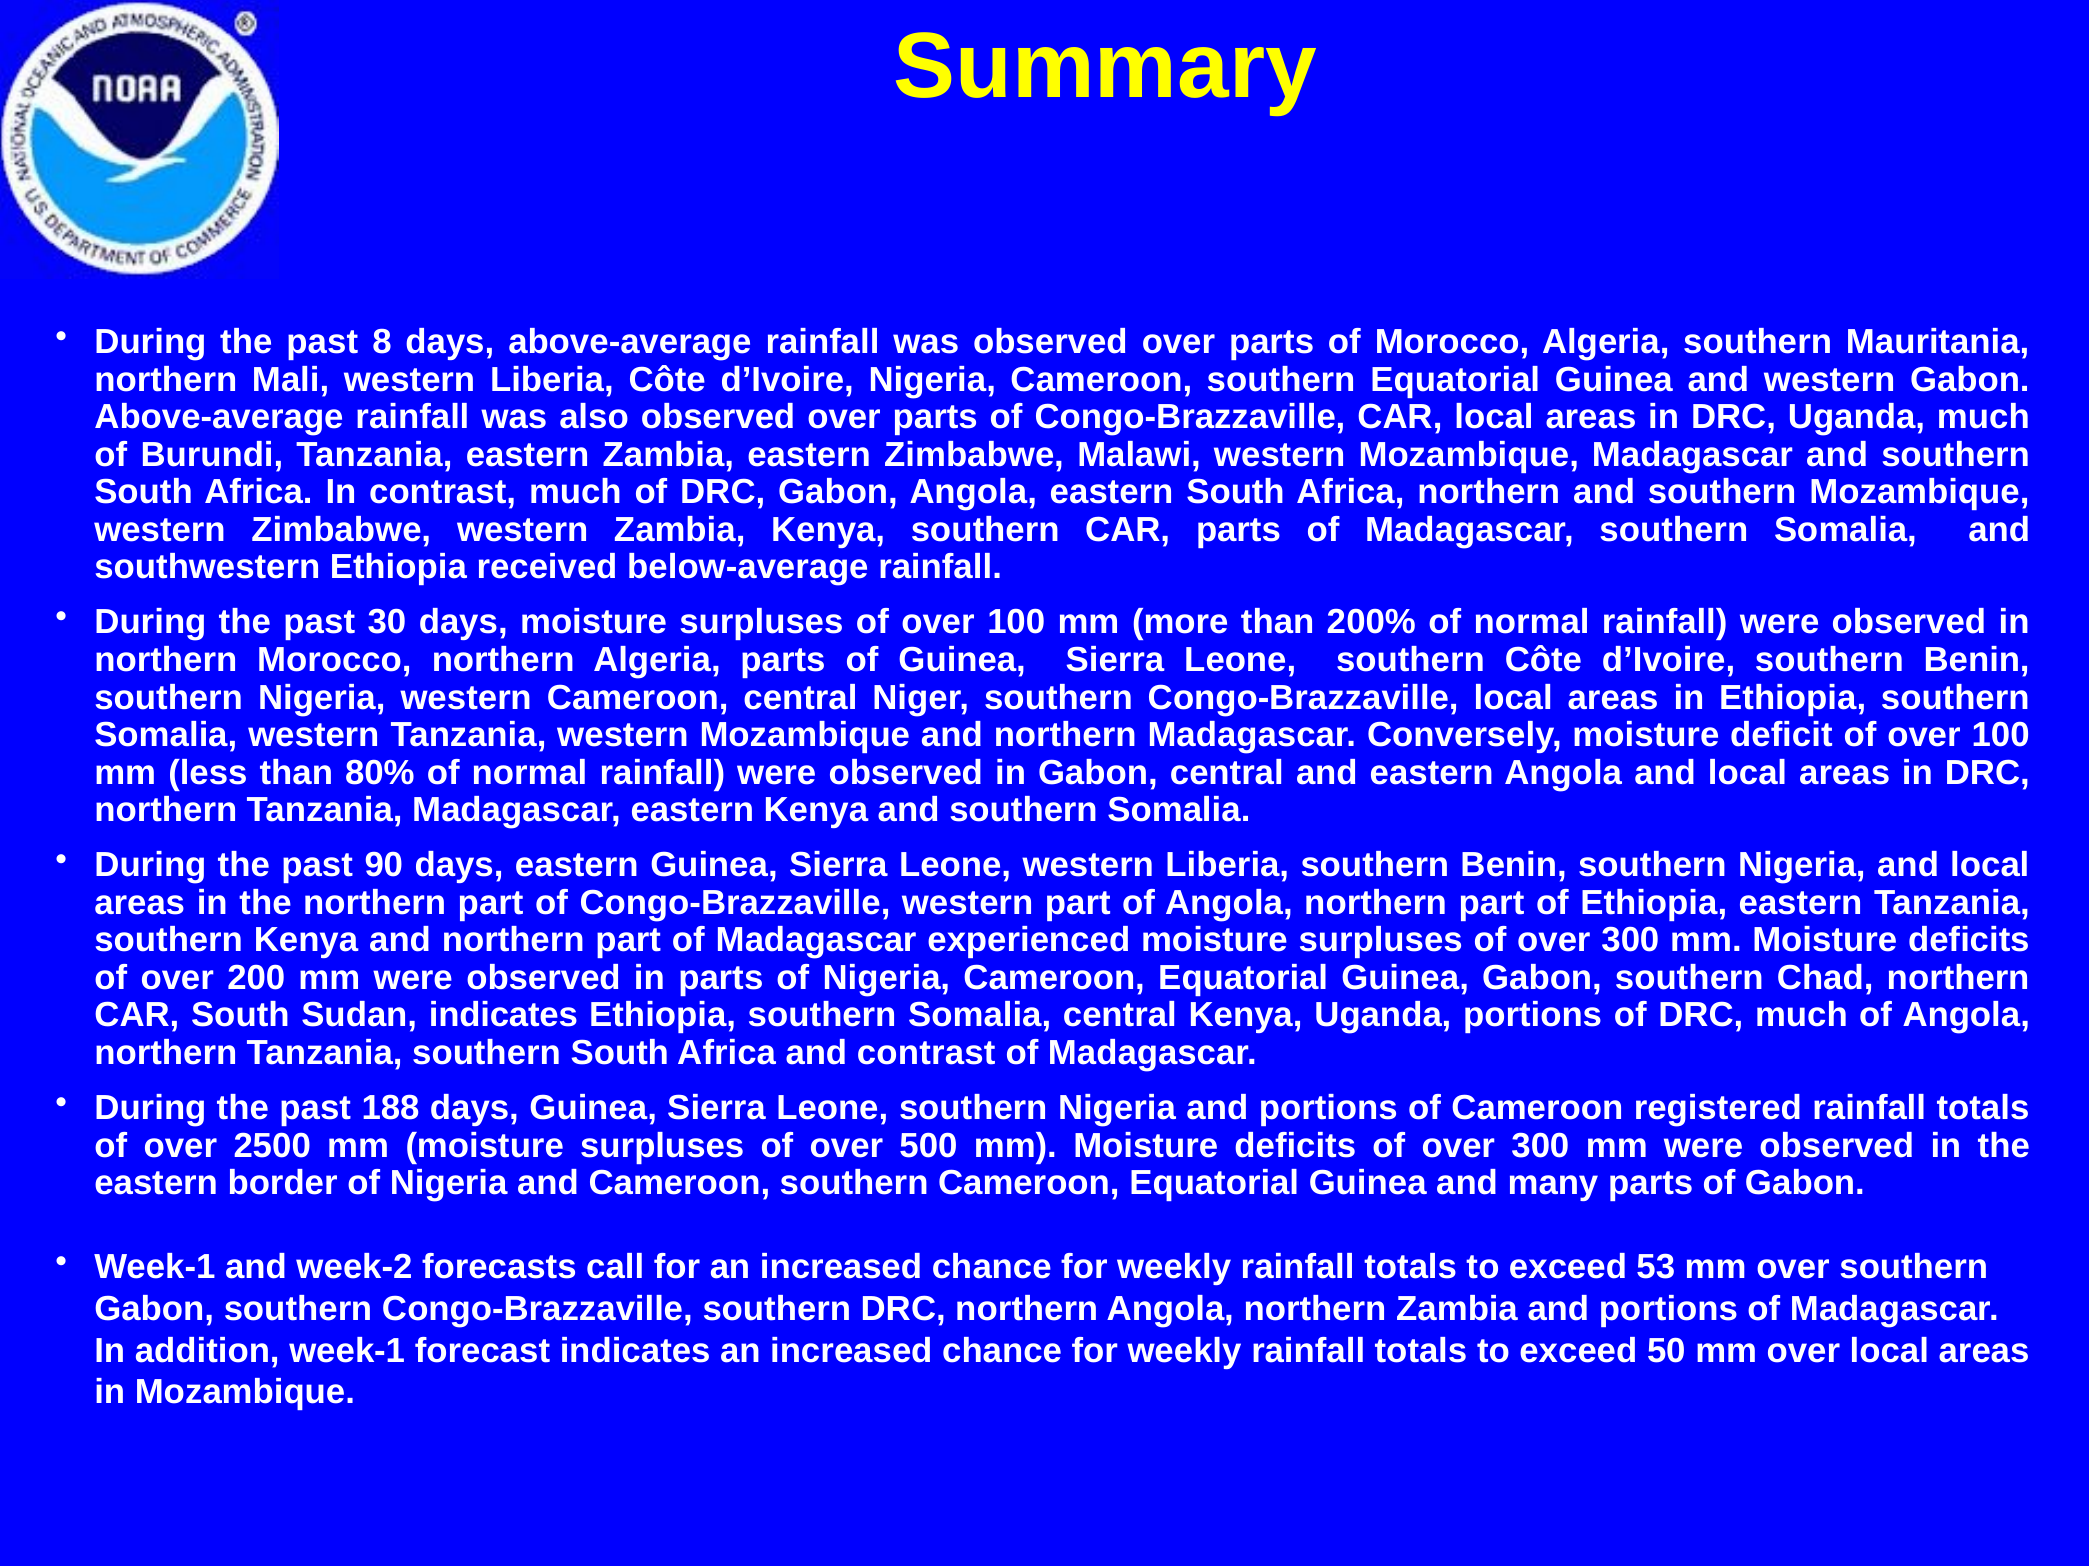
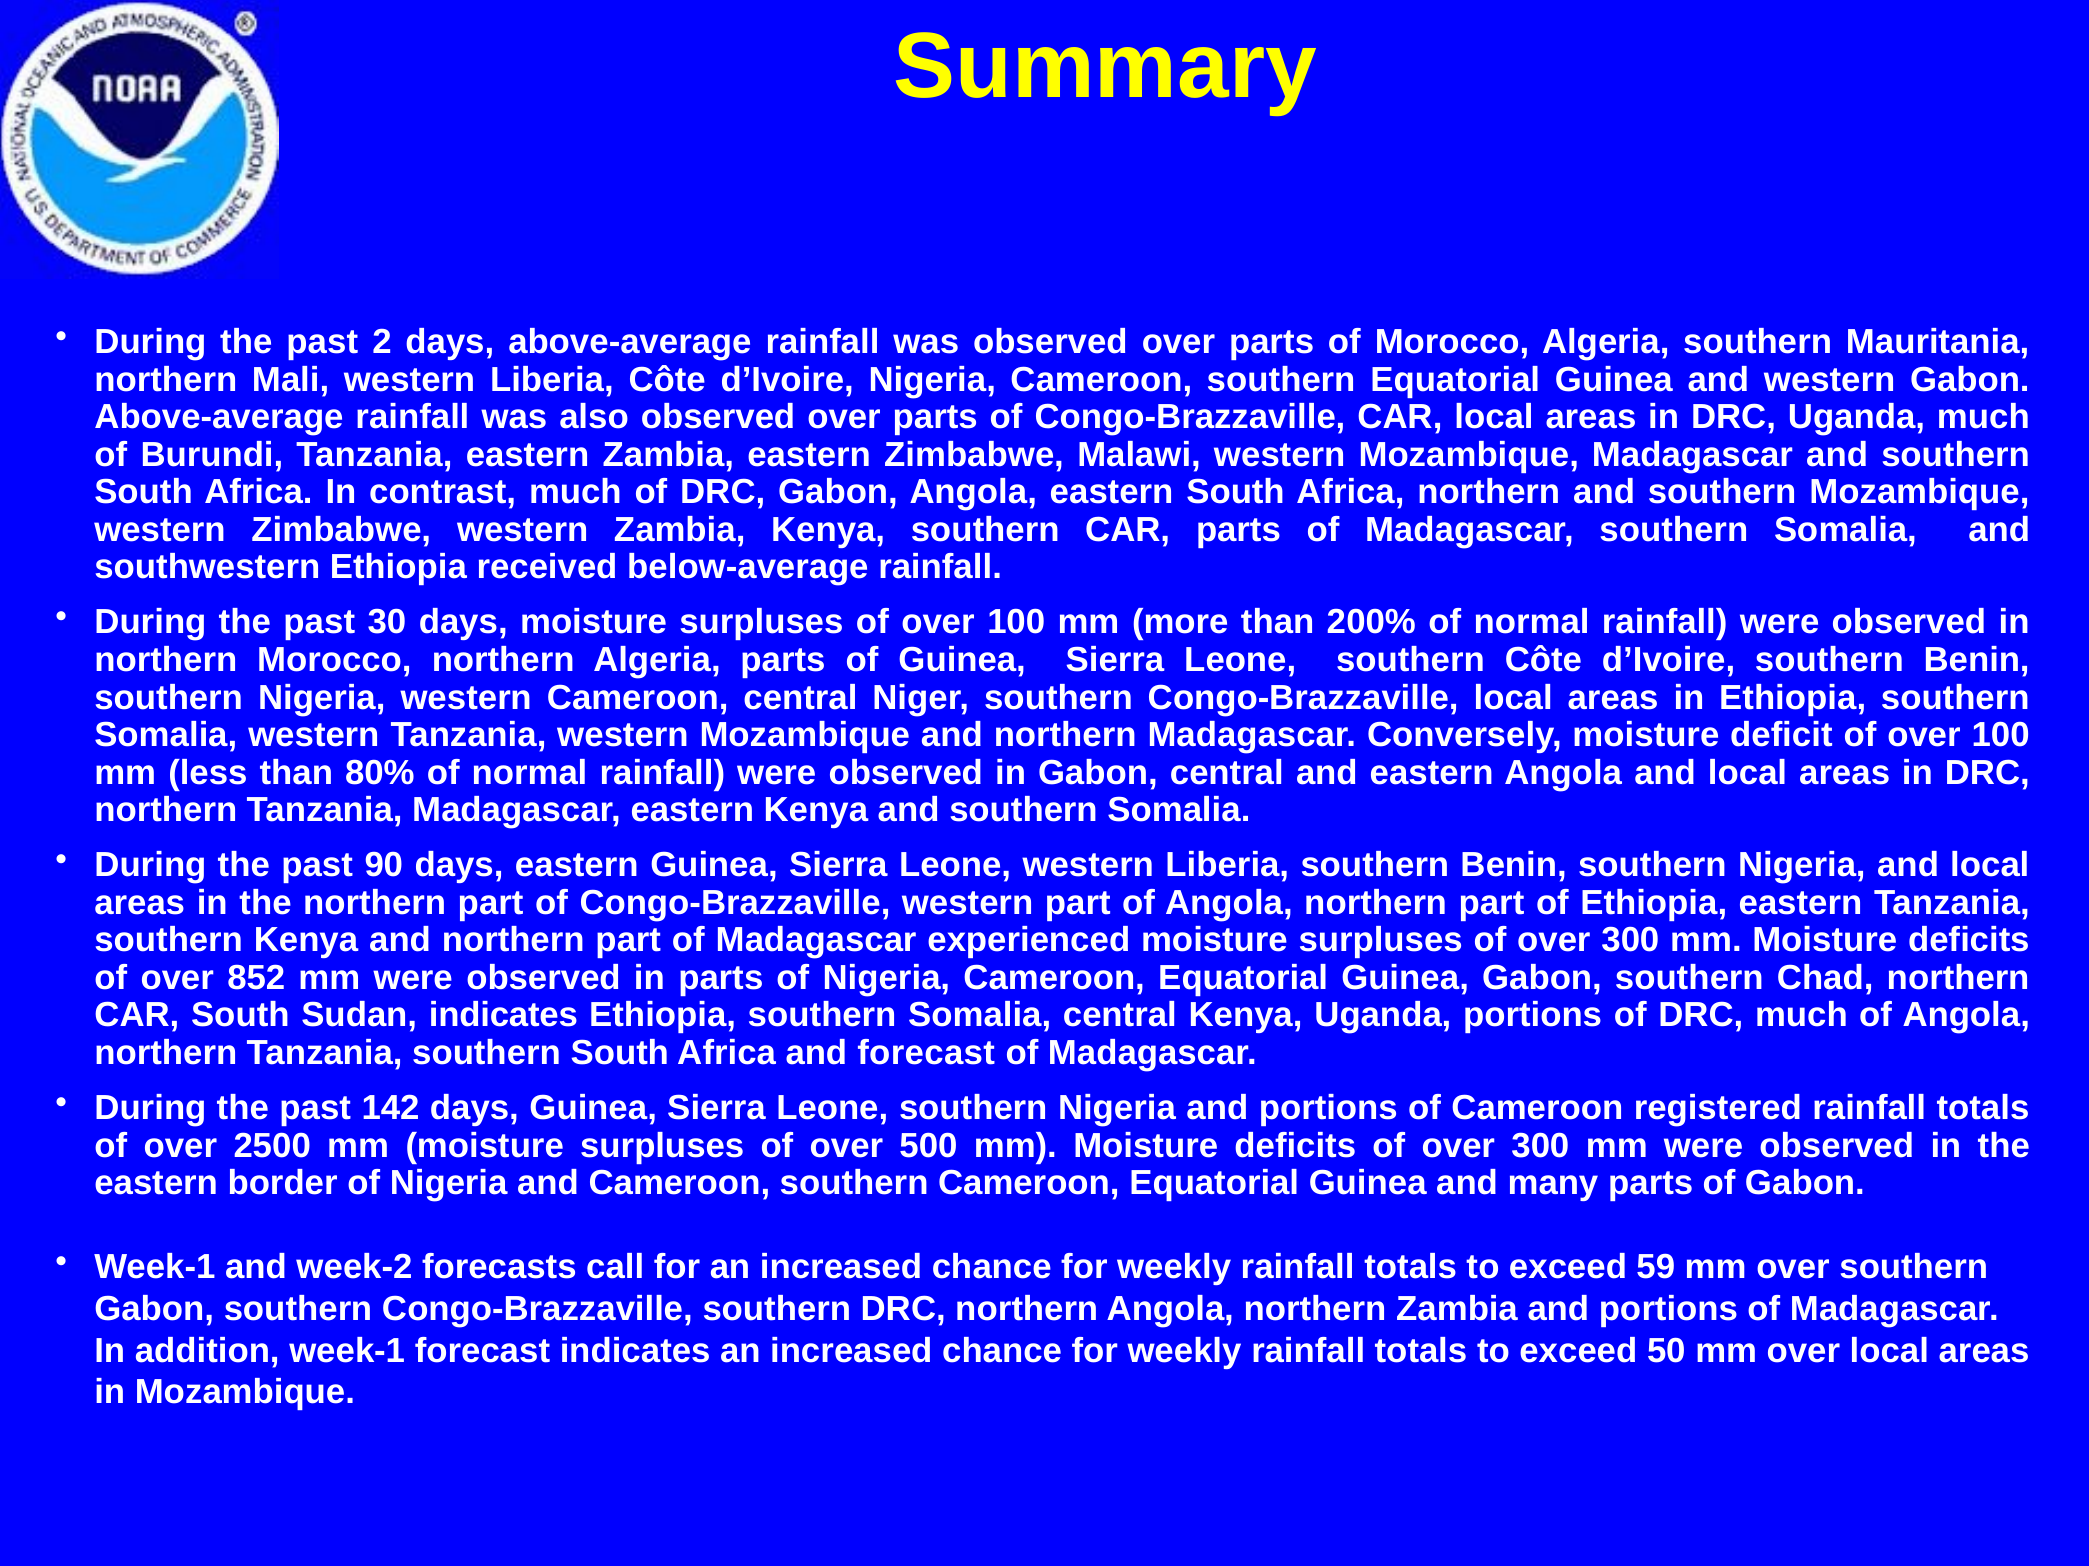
8: 8 -> 2 (382, 342)
200: 200 -> 852 (256, 978)
and contrast: contrast -> forecast (926, 1054)
188: 188 -> 142 (391, 1109)
53: 53 -> 59 (1656, 1268)
